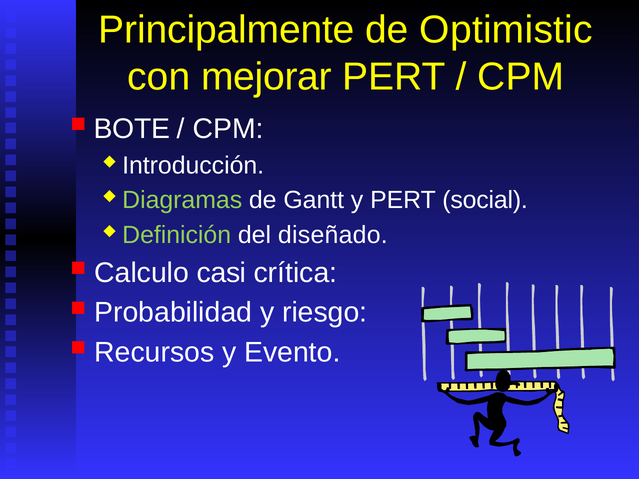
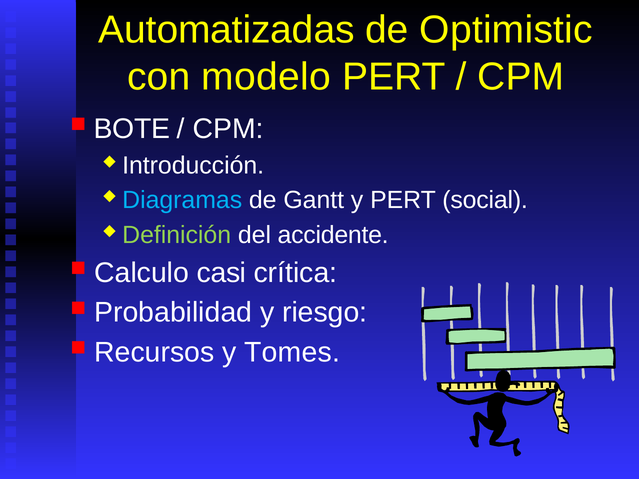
Principalmente: Principalmente -> Automatizadas (227, 30)
mejorar: mejorar -> modelo (266, 77)
Diagramas colour: light green -> light blue (182, 200)
diseñado: diseñado -> accidente (333, 235)
Evento: Evento -> Tomes (292, 352)
